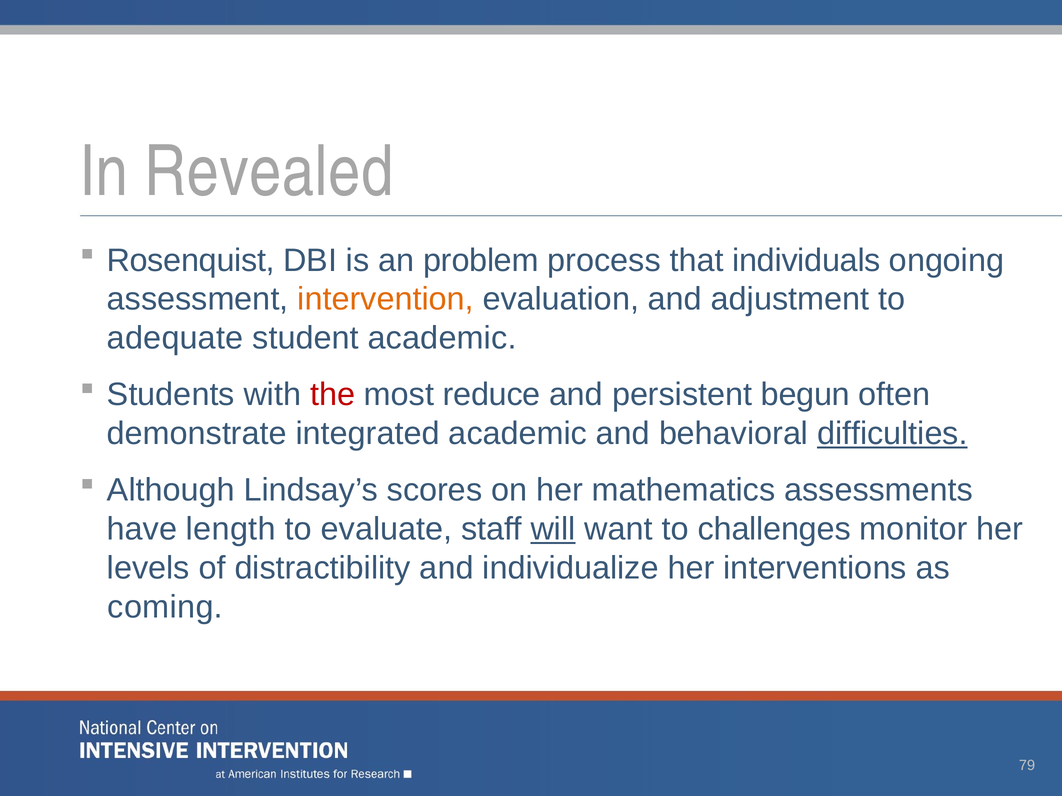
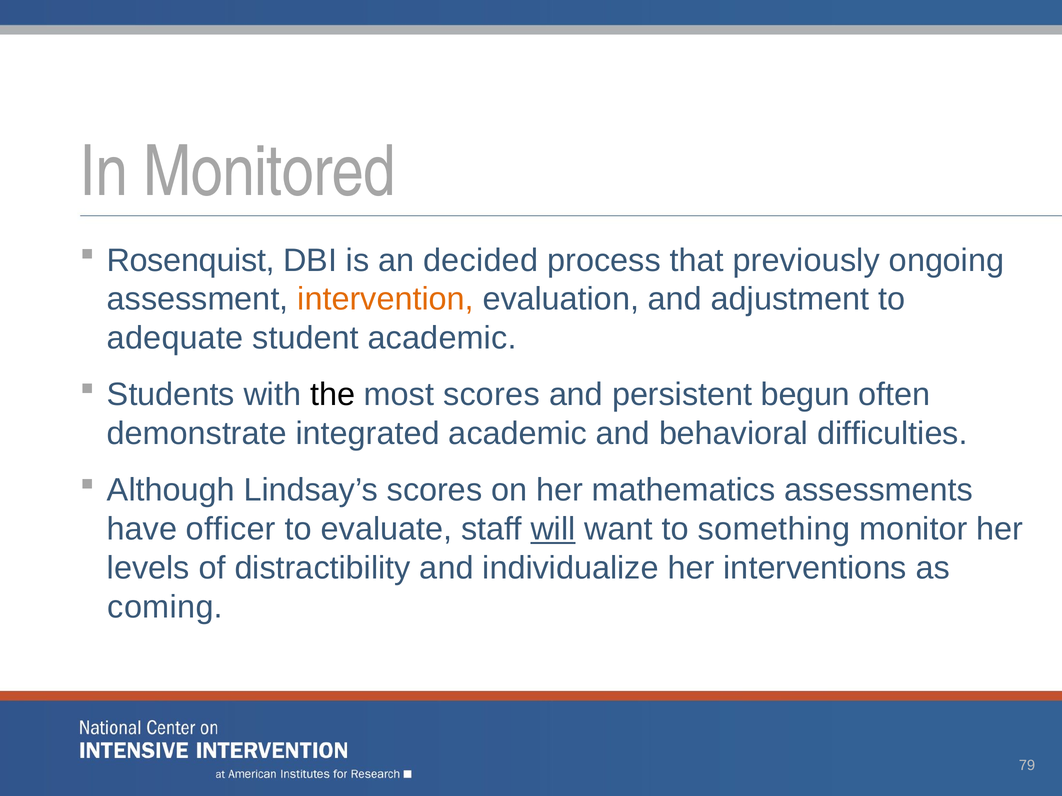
Revealed: Revealed -> Monitored (270, 172)
problem: problem -> decided (481, 261)
individuals: individuals -> previously (806, 261)
the colour: red -> black (333, 395)
most reduce: reduce -> scores (491, 395)
difficulties underline: present -> none (892, 434)
length: length -> officer (231, 529)
challenges: challenges -> something (774, 529)
